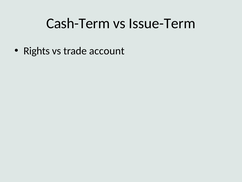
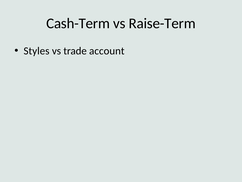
Issue-Term: Issue-Term -> Raise-Term (162, 23)
Rights: Rights -> Styles (37, 51)
